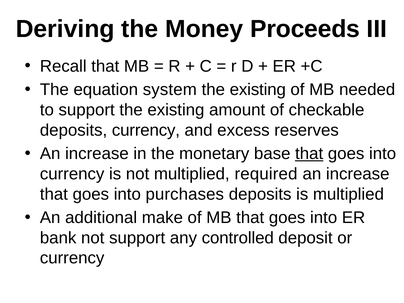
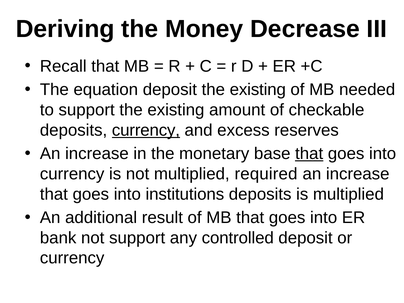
Proceeds: Proceeds -> Decrease (305, 29)
equation system: system -> deposit (170, 90)
currency underline: none -> present (146, 130)
purchases: purchases -> institutions (185, 194)
make: make -> result (162, 218)
